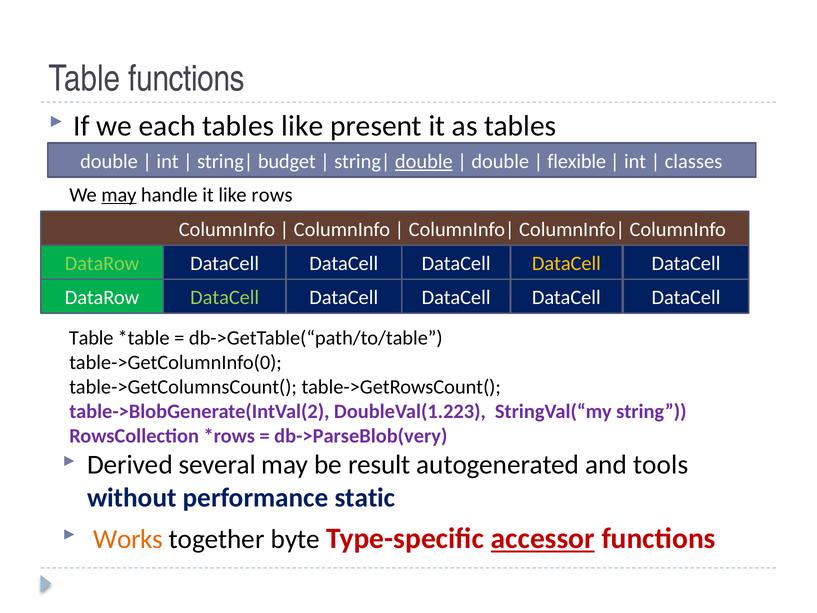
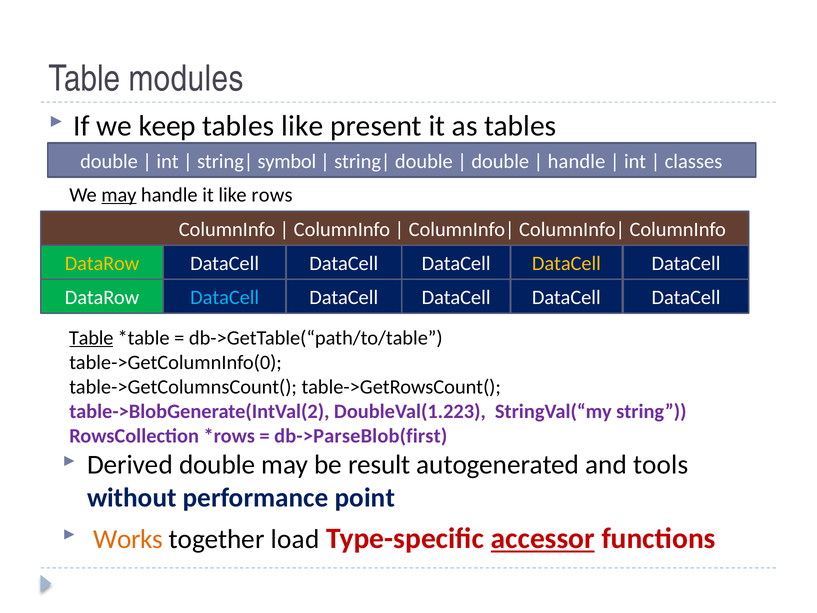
Table functions: functions -> modules (186, 79)
each: each -> keep (167, 126)
budget: budget -> symbol (287, 161)
double underline: present -> none (424, 161)
flexible: flexible -> handle (576, 161)
DataRow colour: light green -> yellow (102, 264)
DataCell colour: light green -> light blue (225, 298)
Table underline: none -> present (91, 338)
db->ParseBlob(very: db->ParseBlob(very -> db->ParseBlob(first (361, 436)
Derived several: several -> double (217, 465)
static: static -> point (365, 497)
byte: byte -> load (295, 539)
